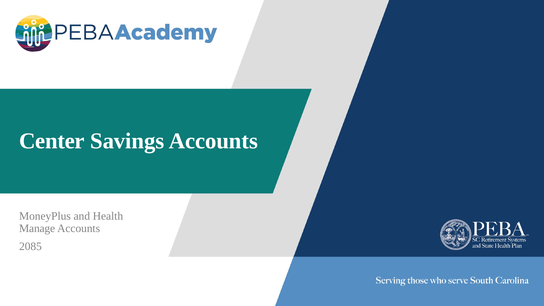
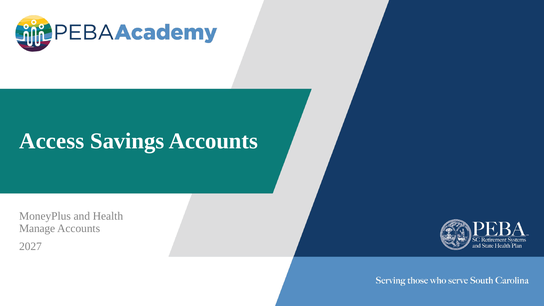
Center: Center -> Access (52, 141)
2085: 2085 -> 2027 (30, 246)
